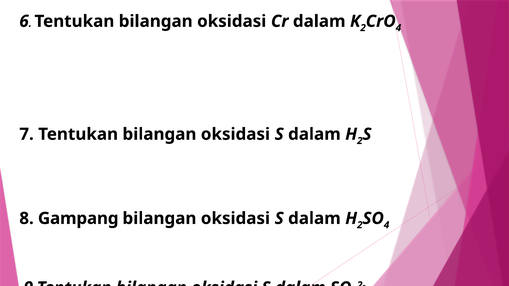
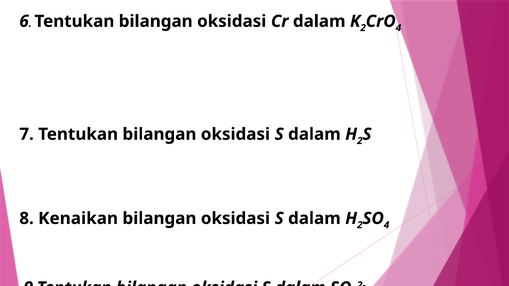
Gampang: Gampang -> Kenaikan (78, 219)
